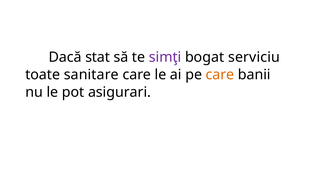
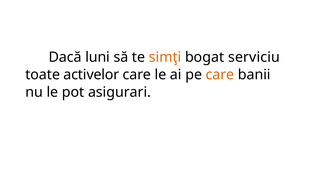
stat: stat -> luni (98, 57)
simţi colour: purple -> orange (165, 57)
sanitare: sanitare -> activelor (91, 75)
